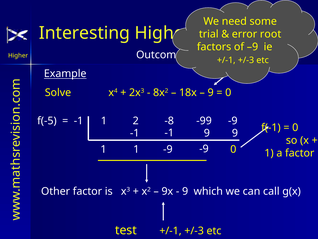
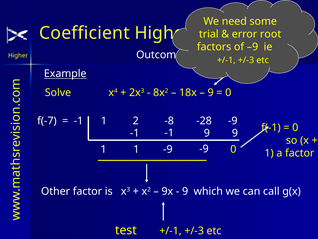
Interesting: Interesting -> Coefficient (84, 33)
f(-5: f(-5 -> f(-7 (47, 121)
-99: -99 -> -28 (204, 121)
